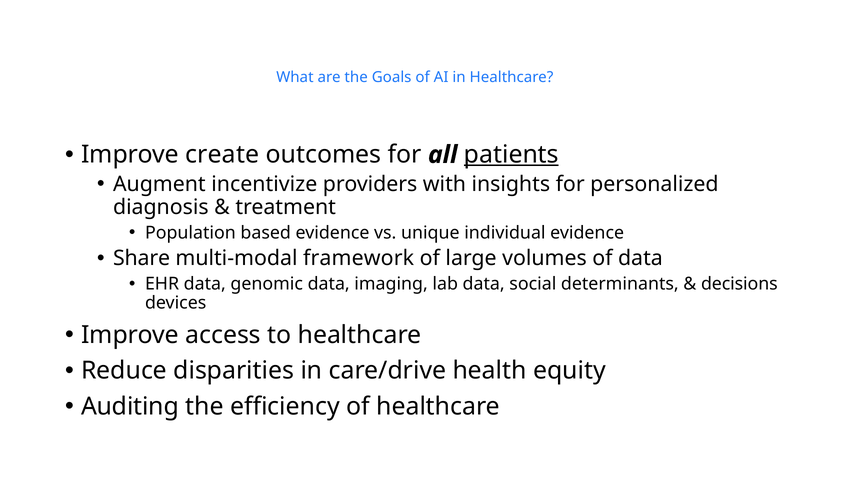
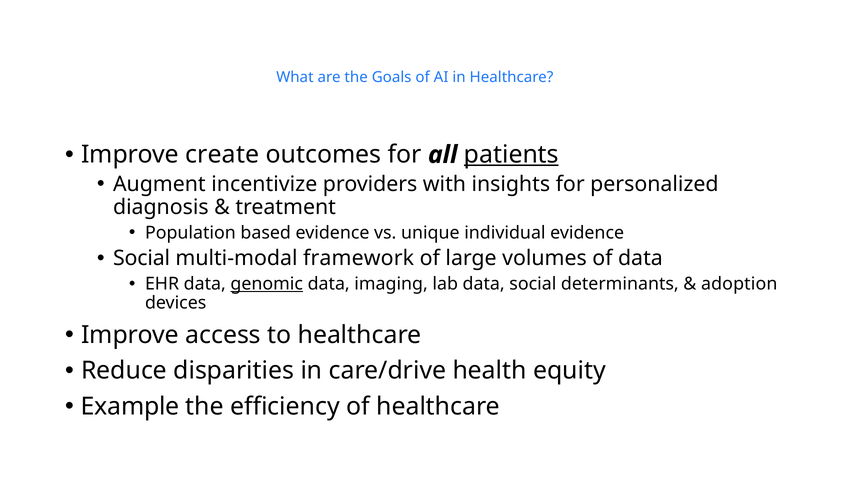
Share: Share -> Social (142, 258)
genomic underline: none -> present (267, 284)
decisions: decisions -> adoption (739, 284)
Auditing: Auditing -> Example (130, 406)
